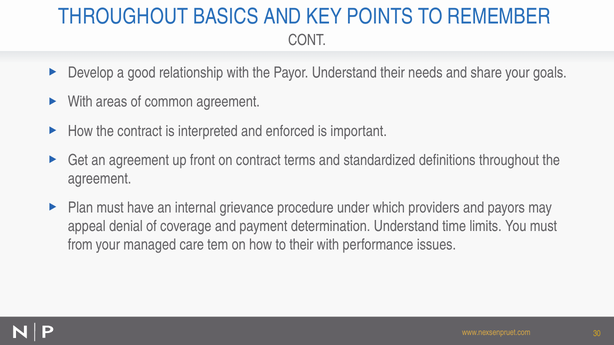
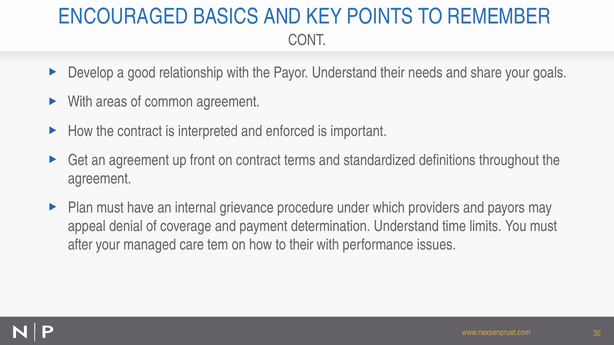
THROUGHOUT: THROUGHOUT -> ENCOURAGED (123, 17)
from: from -> after (80, 245)
